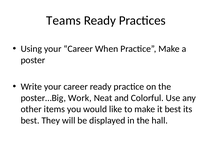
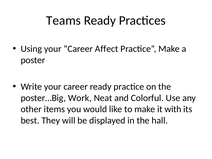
When: When -> Affect (107, 49)
it best: best -> with (173, 109)
